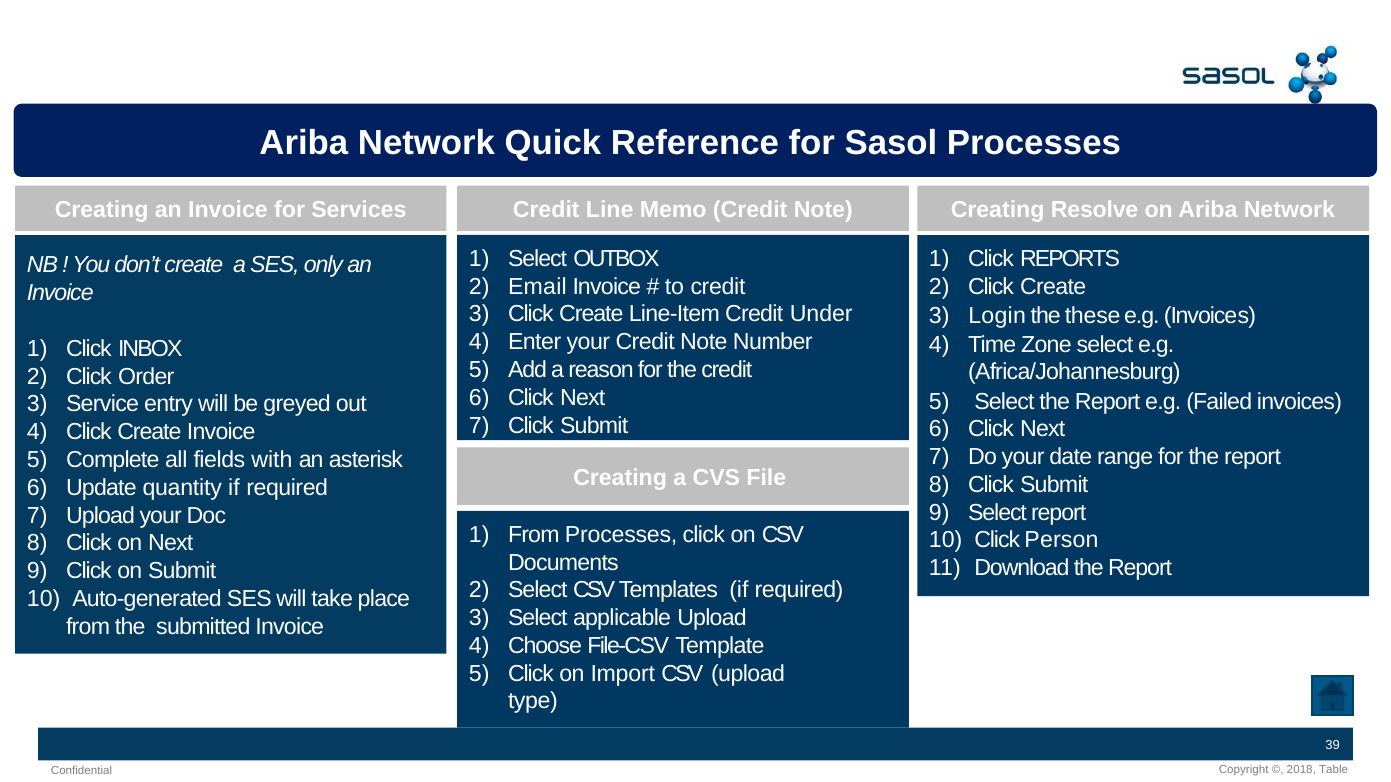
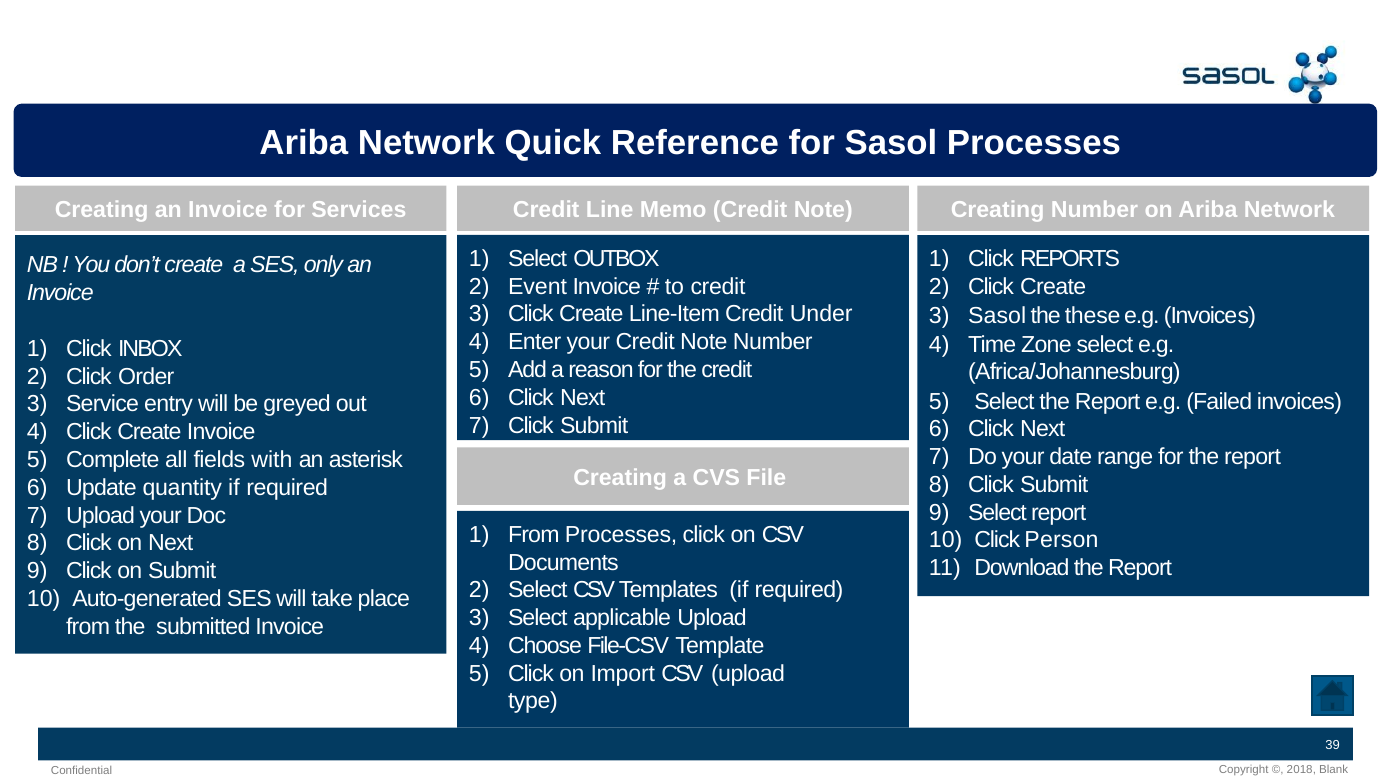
Creating Resolve: Resolve -> Number (1094, 210)
Email: Email -> Event (538, 287)
Login: Login -> Sasol (997, 316)
Table: Table -> Blank (1334, 771)
